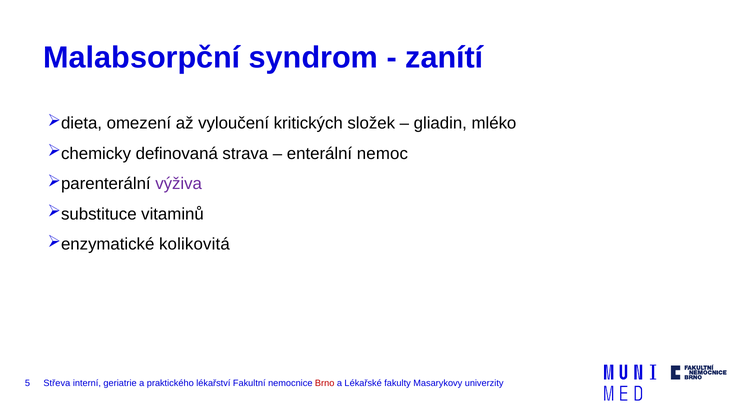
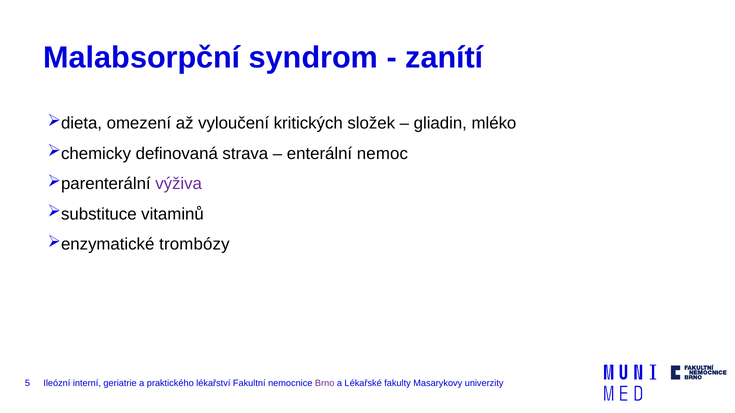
kolikovitá: kolikovitá -> trombózy (194, 245)
Střeva: Střeva -> Ileózní (57, 384)
Brno colour: red -> purple (325, 384)
